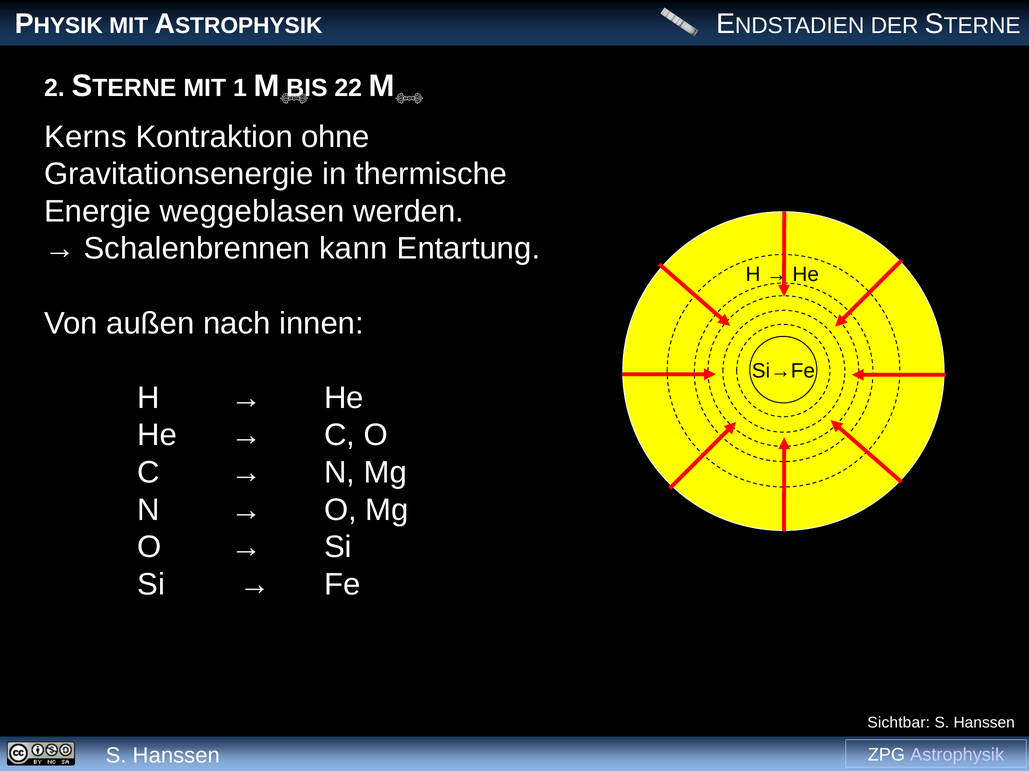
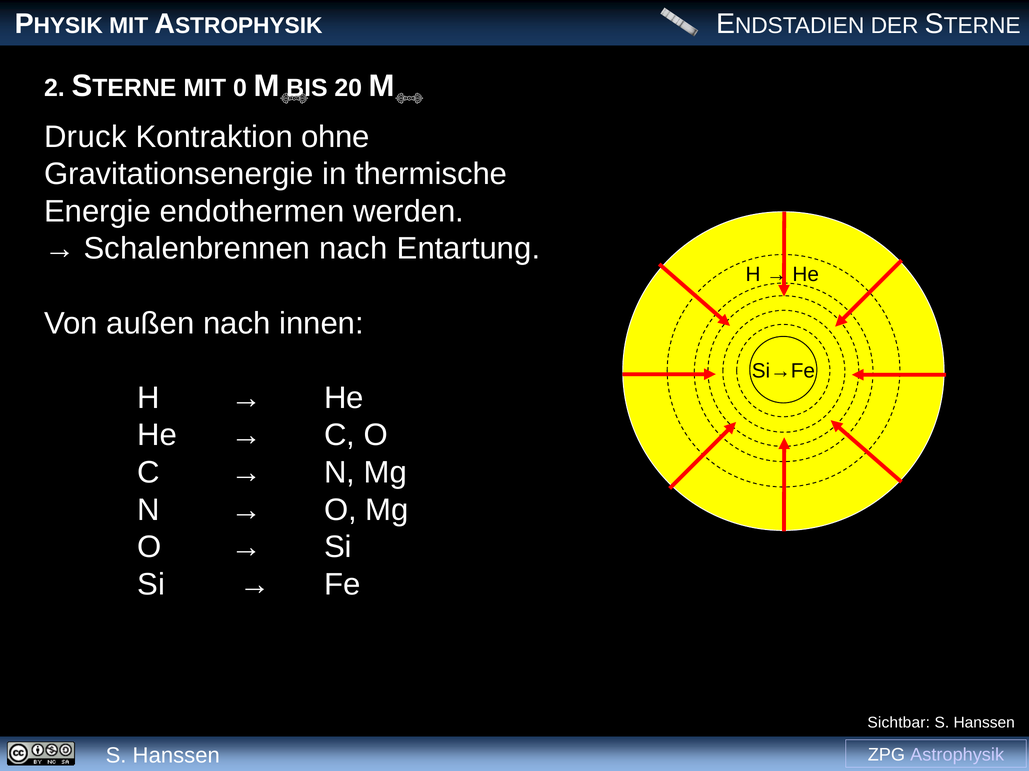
1: 1 -> 0 (240, 88)
22: 22 -> 20 (348, 88)
Kerns: Kerns -> Druck (85, 137)
weggeblasen: weggeblasen -> endothermen (252, 212)
Schalenbrennen kann: kann -> nach (353, 249)
